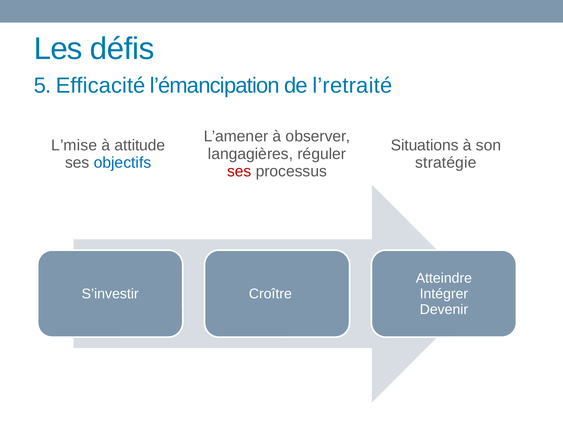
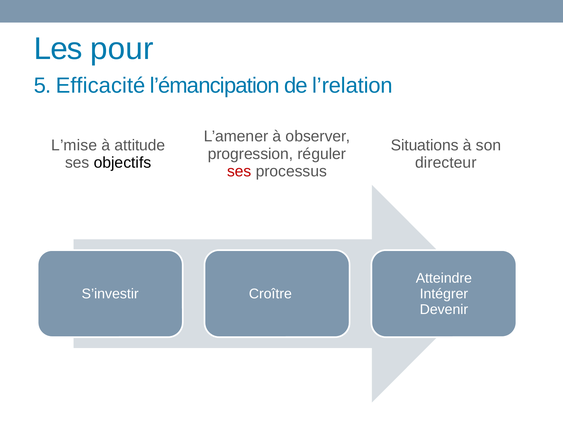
défis: défis -> pour (122, 49)
l’retraité: l’retraité -> l’relation (353, 86)
langagières: langagières -> progression (251, 154)
objectifs colour: blue -> black (122, 162)
stratégie: stratégie -> directeur (446, 162)
